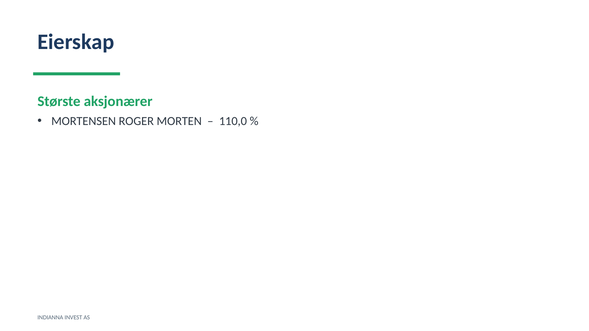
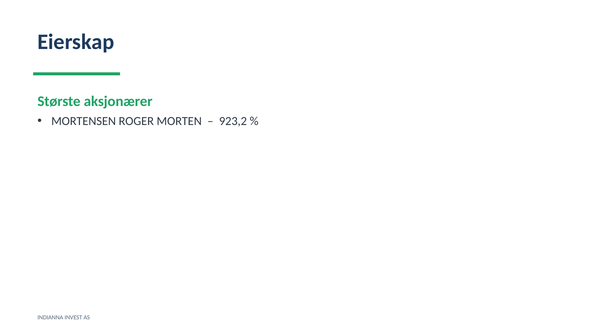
110,0: 110,0 -> 923,2 (233, 121)
